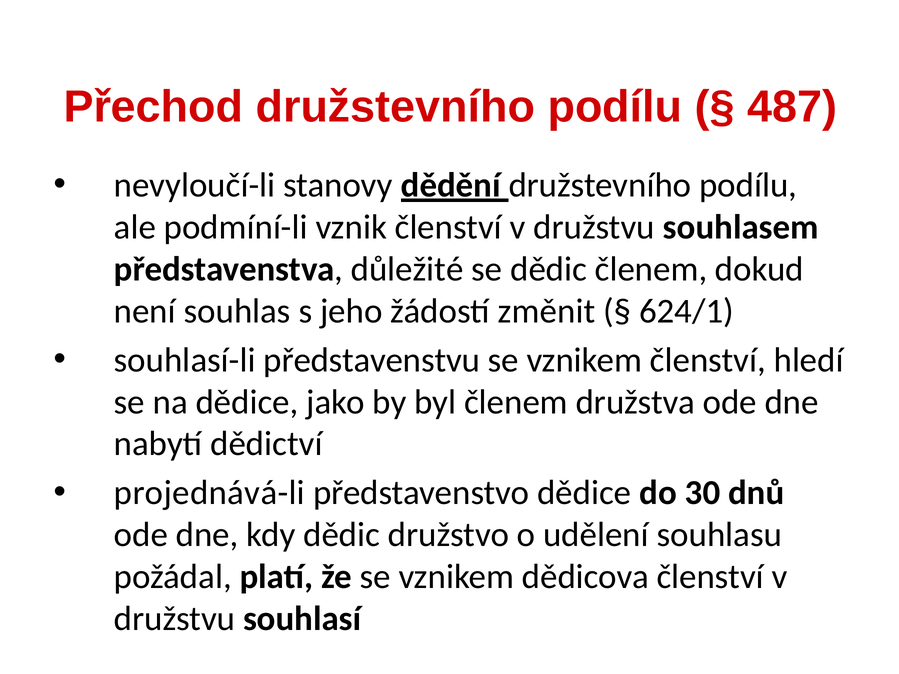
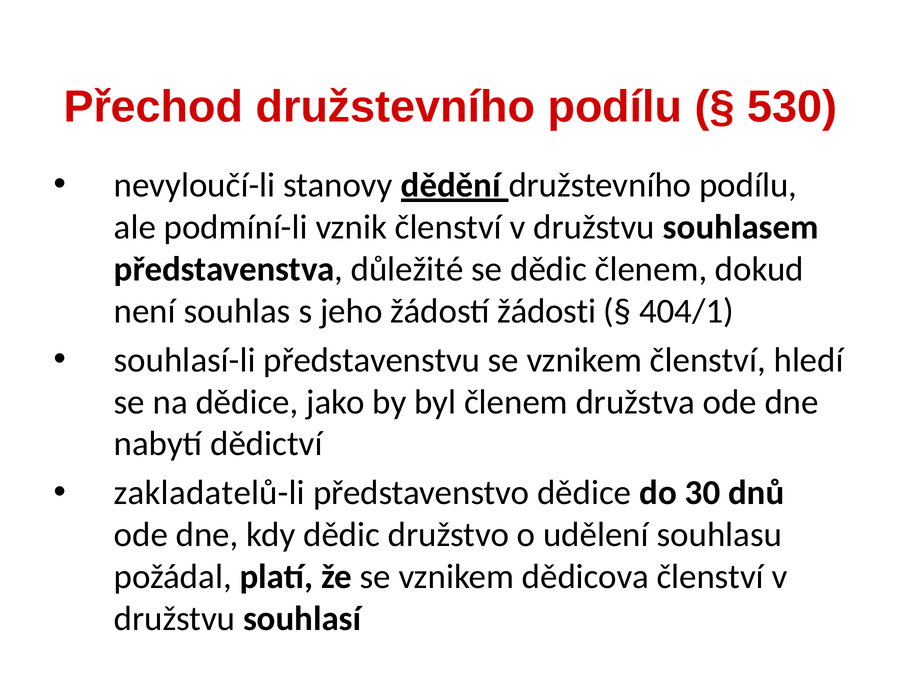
487: 487 -> 530 (792, 107)
změnit: změnit -> žádosti (547, 311)
624/1: 624/1 -> 404/1 (687, 311)
projednává-li: projednává-li -> zakladatelů-li (209, 493)
